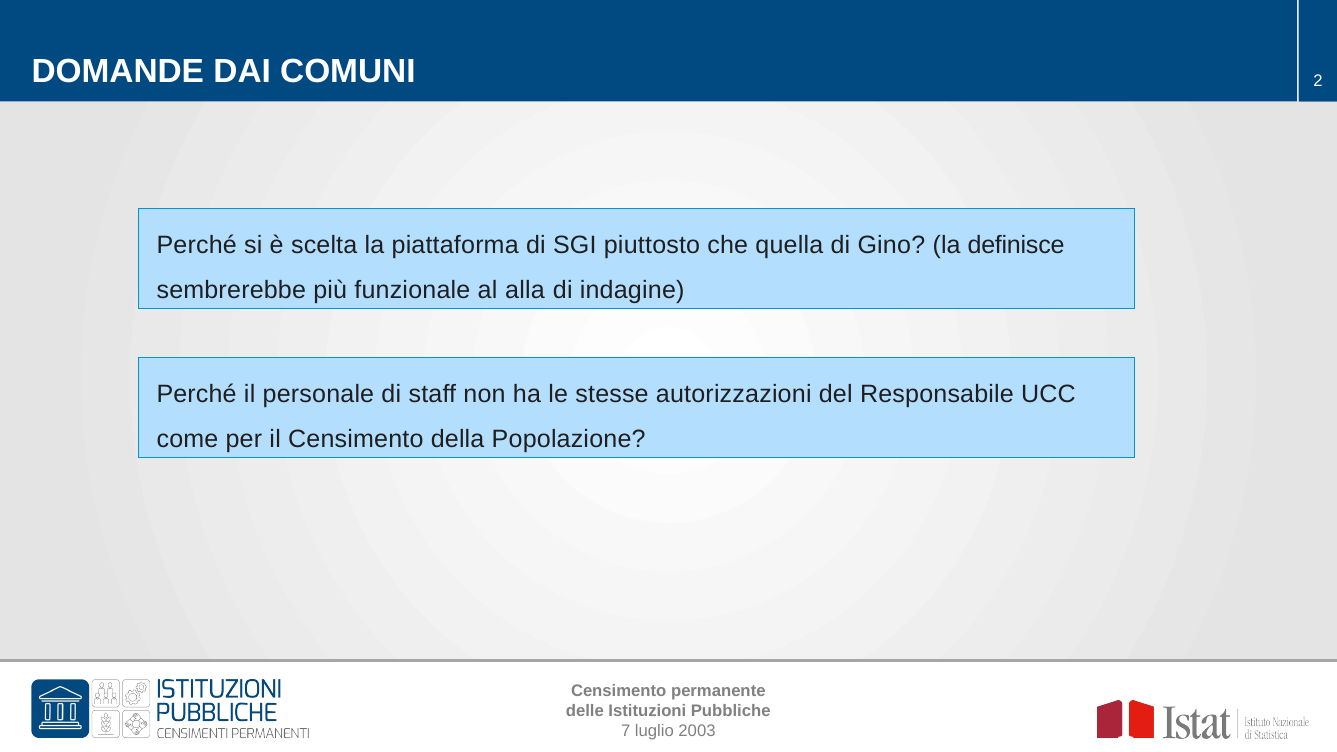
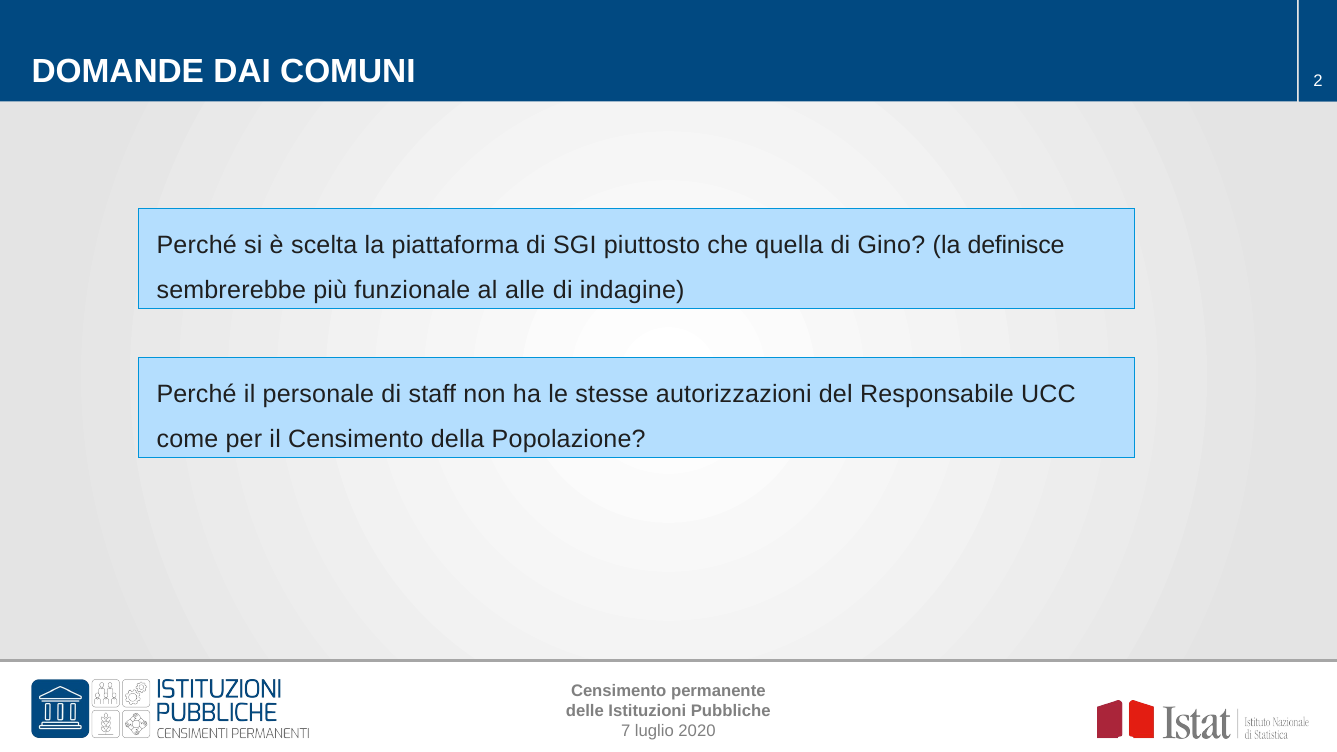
alla: alla -> alle (525, 290)
2003: 2003 -> 2020 (697, 731)
